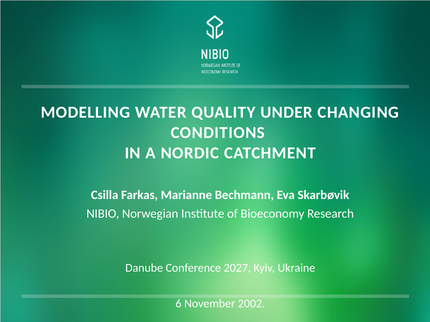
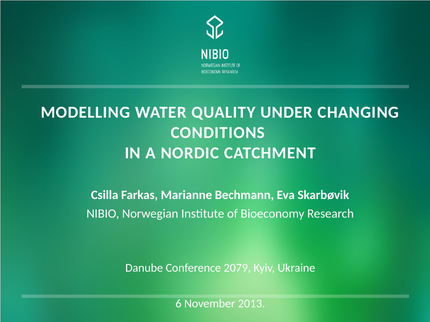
2027: 2027 -> 2079 (237, 268)
2002: 2002 -> 2013 (252, 304)
